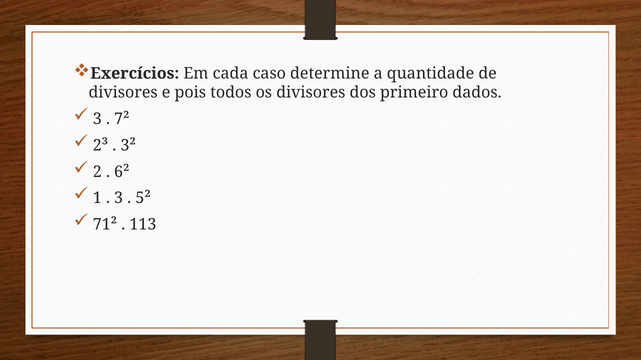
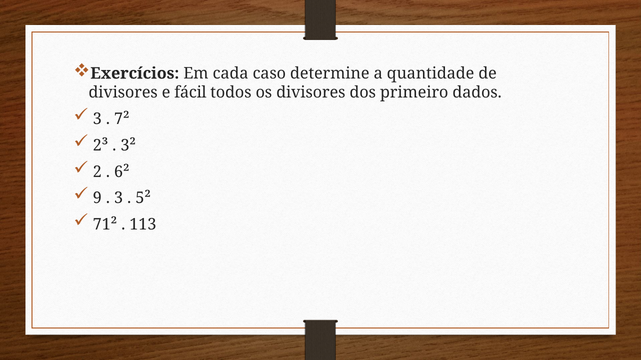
pois: pois -> fácil (190, 93)
1: 1 -> 9 (97, 198)
